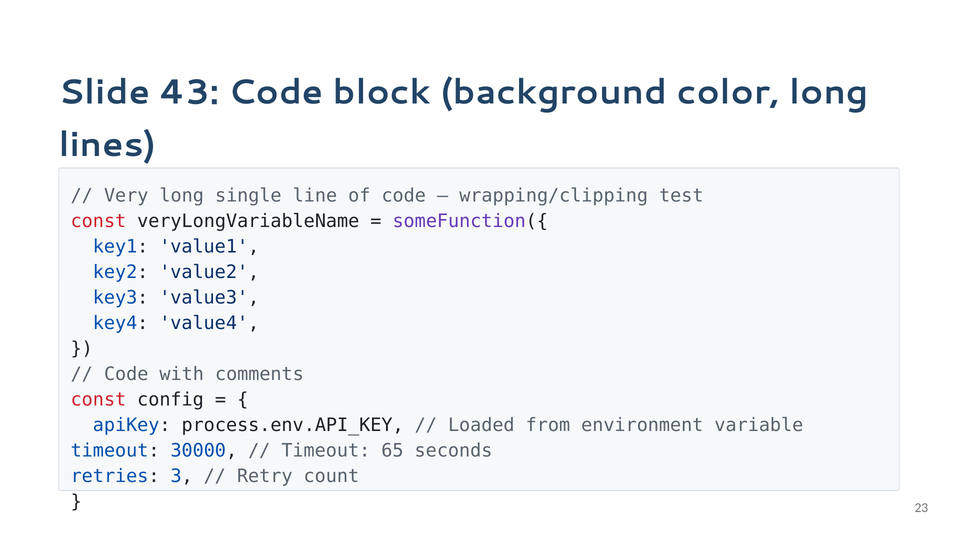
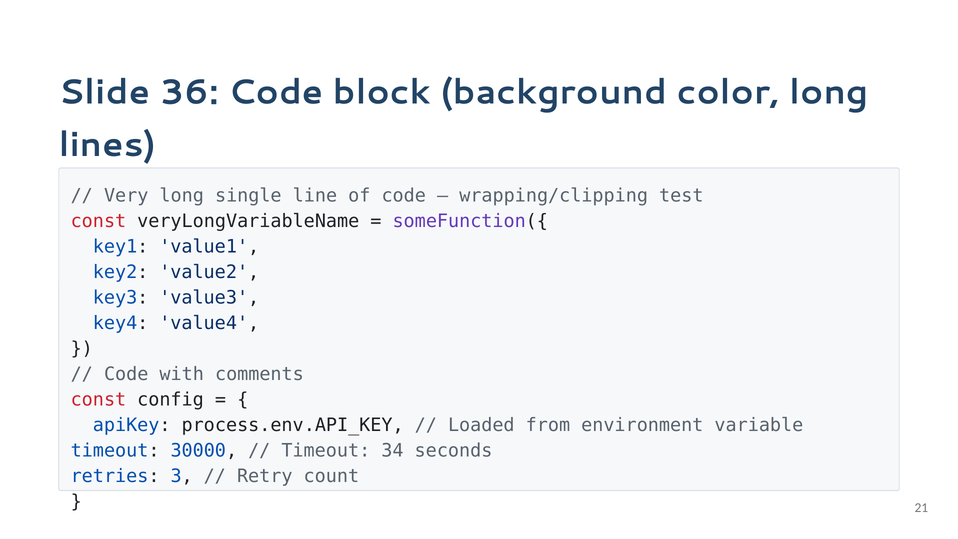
43: 43 -> 36 (189, 92)
65: 65 -> 34 (392, 450)
23: 23 -> 21 (921, 507)
